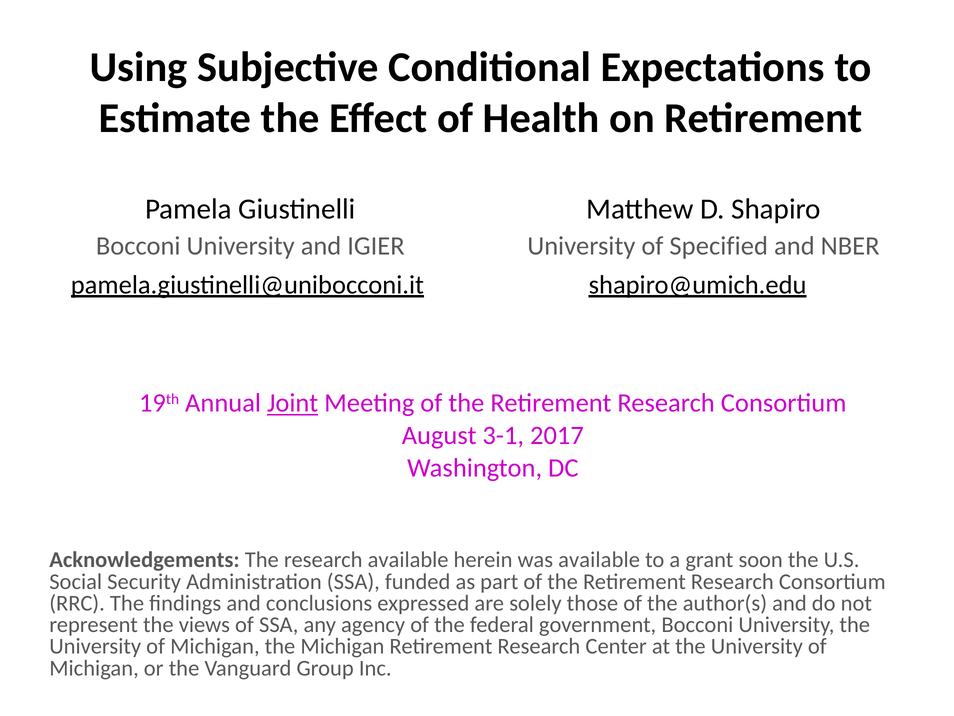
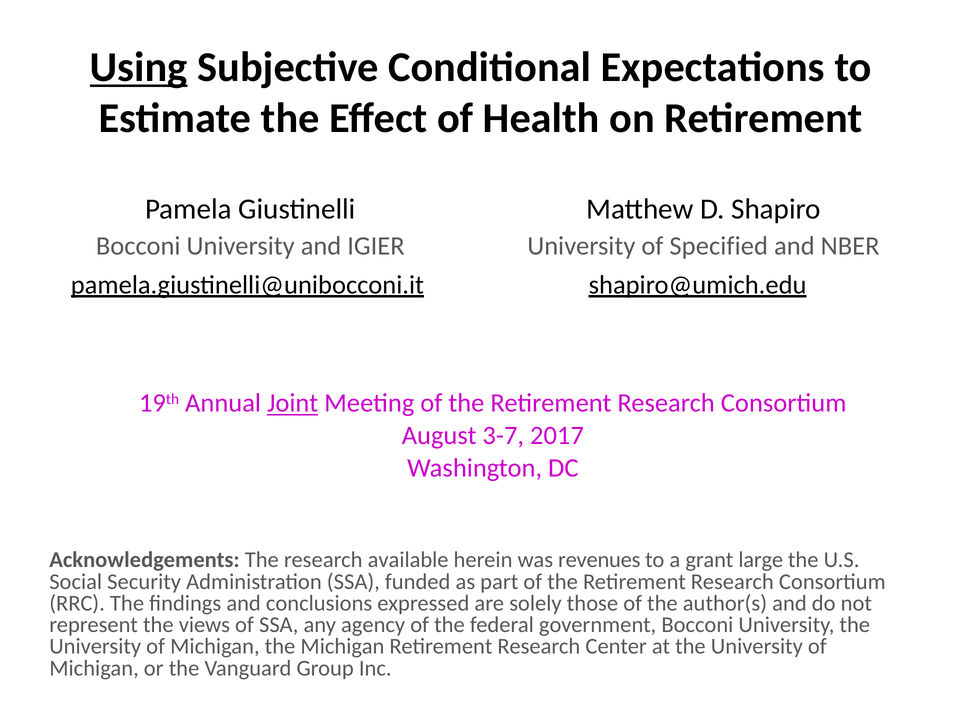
Using underline: none -> present (139, 67)
3-1: 3-1 -> 3-7 (503, 435)
was available: available -> revenues (599, 560)
soon: soon -> large (761, 560)
